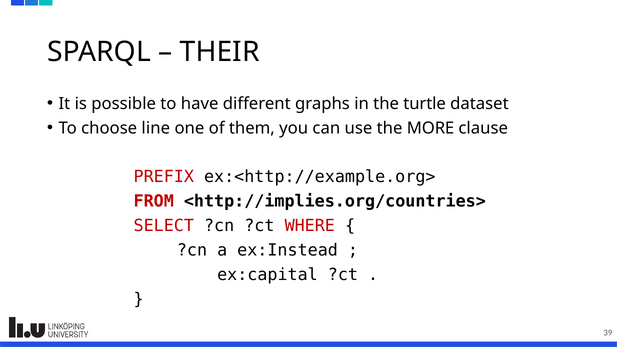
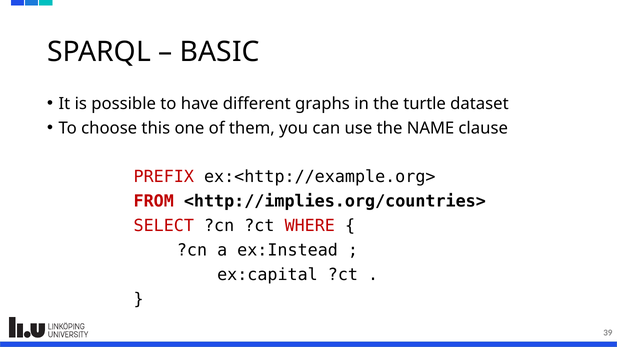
THEIR: THEIR -> BASIC (220, 52)
line: line -> this (156, 128)
MORE: MORE -> NAME (431, 128)
